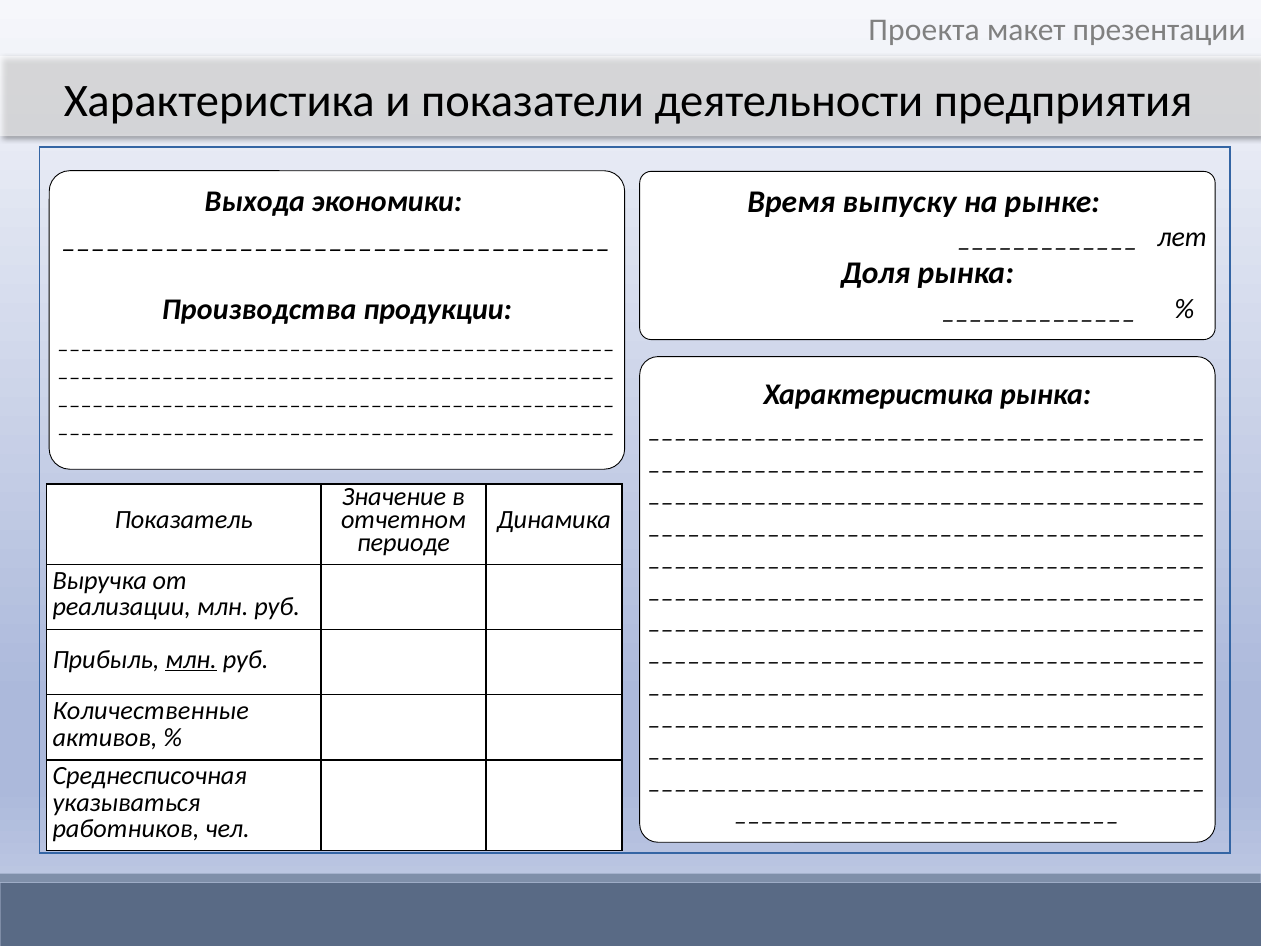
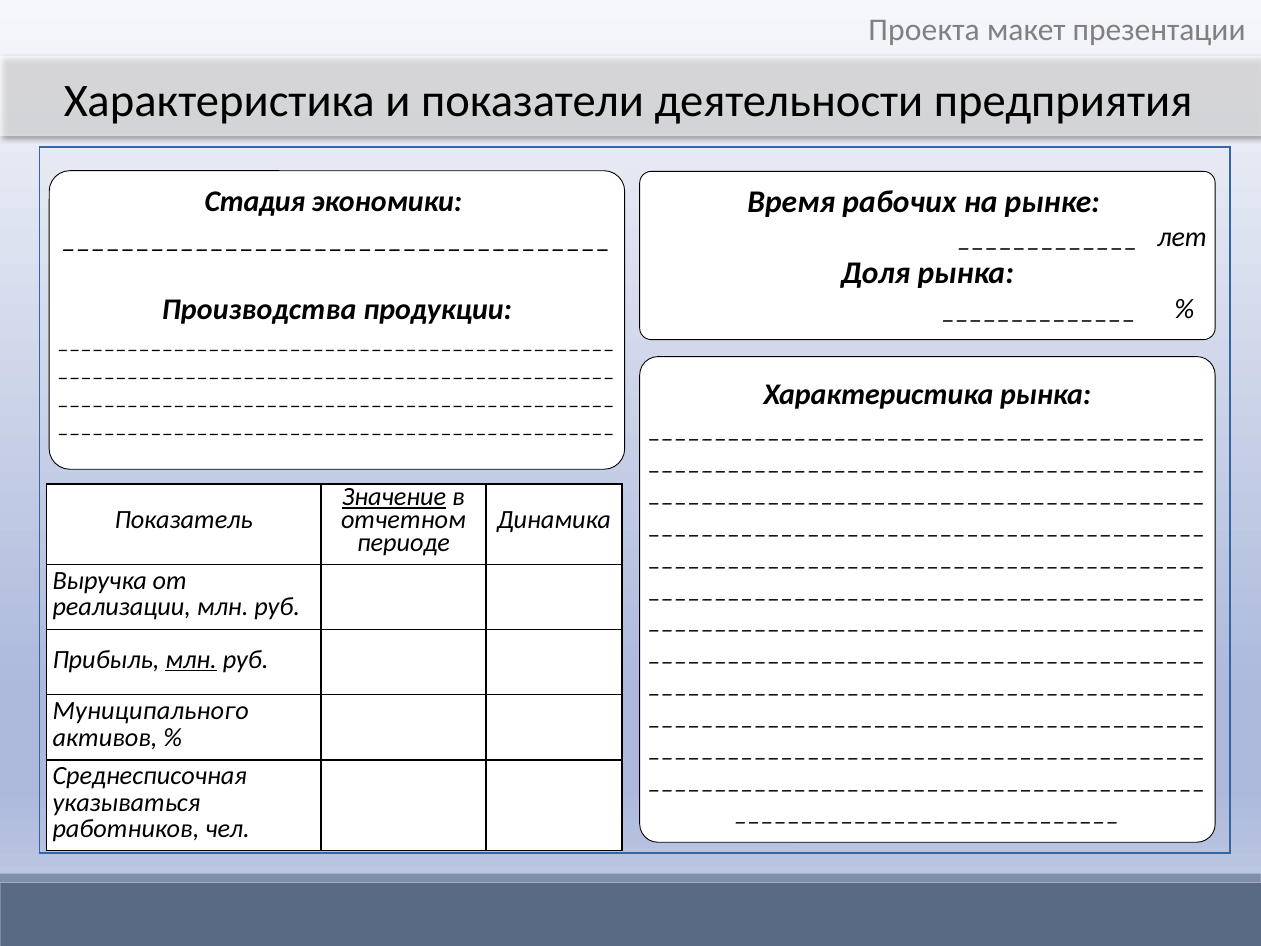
Выхода: Выхода -> Стадия (255, 201)
выпуску: выпуску -> рабочих (900, 202)
Значение underline: none -> present (394, 497)
Количественные: Количественные -> Муниципального (151, 711)
